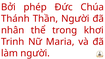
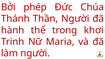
nhân: nhân -> hành (13, 30)
